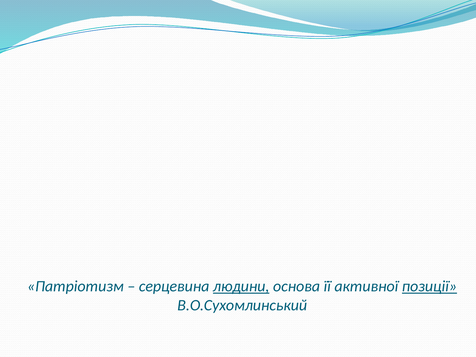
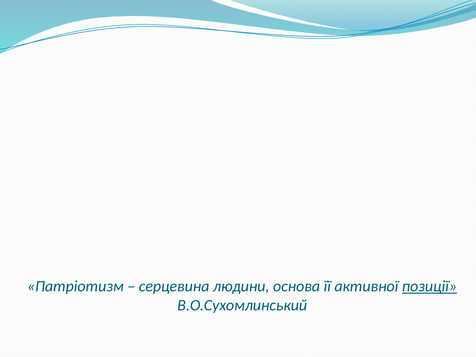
людини underline: present -> none (241, 286)
